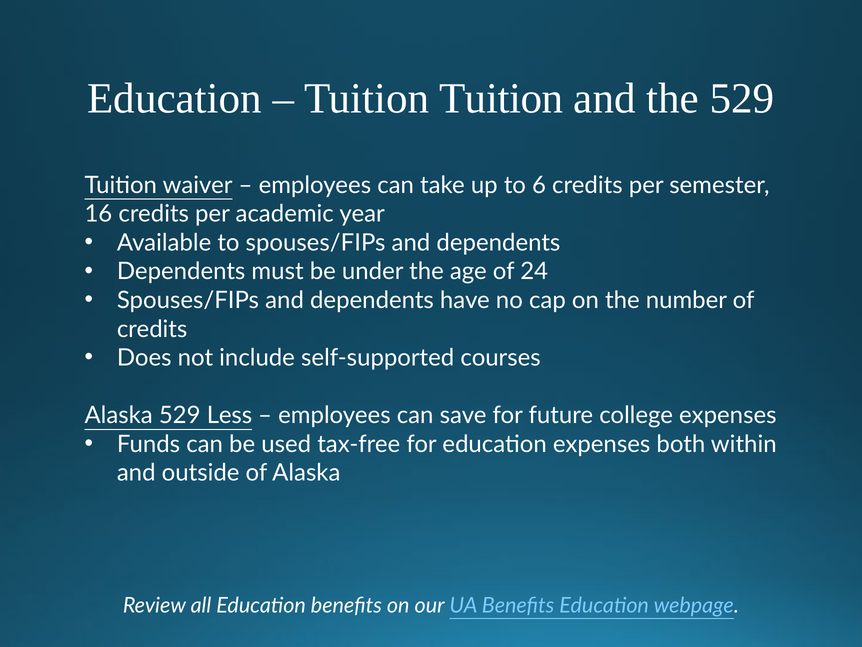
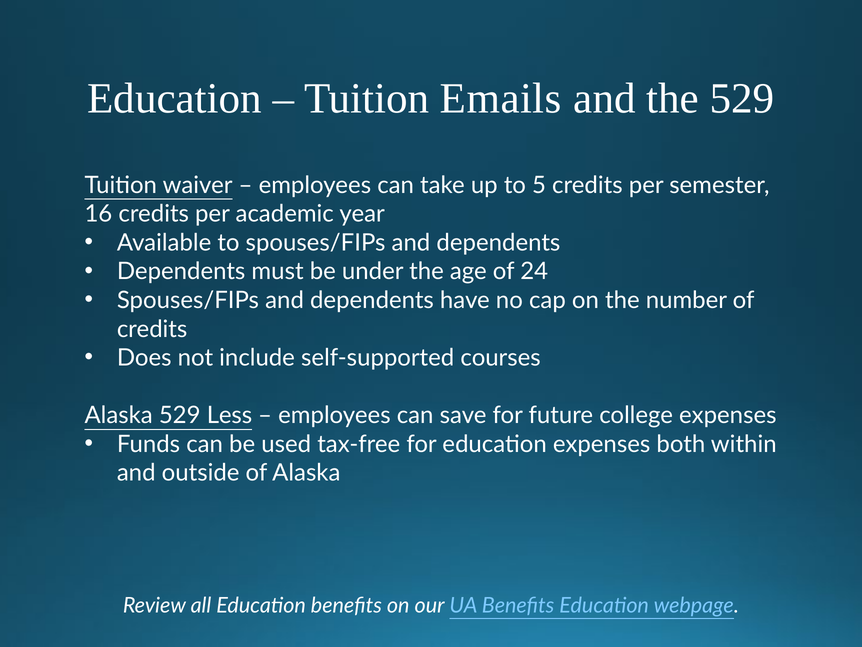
Tuition Tuition: Tuition -> Emails (501, 99)
6: 6 -> 5 (539, 185)
